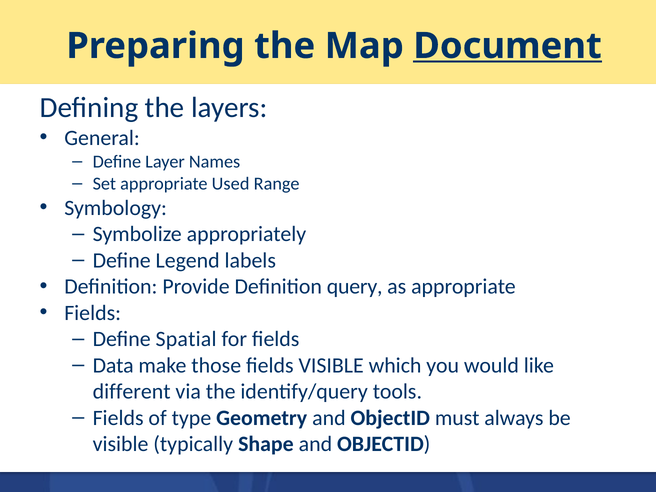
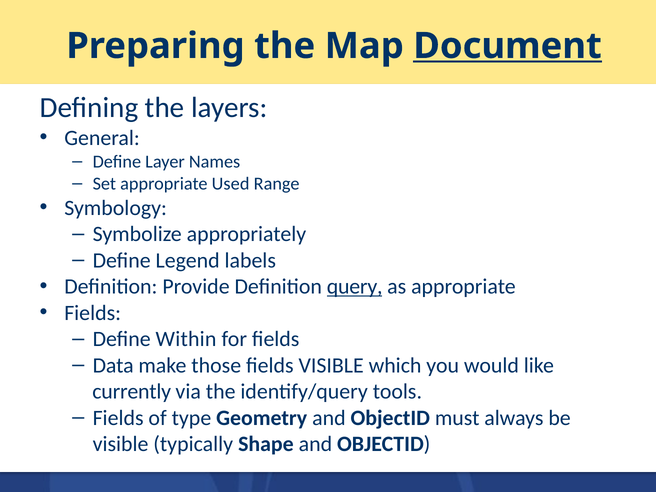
query underline: none -> present (355, 287)
Spatial: Spatial -> Within (186, 339)
different: different -> currently (132, 392)
